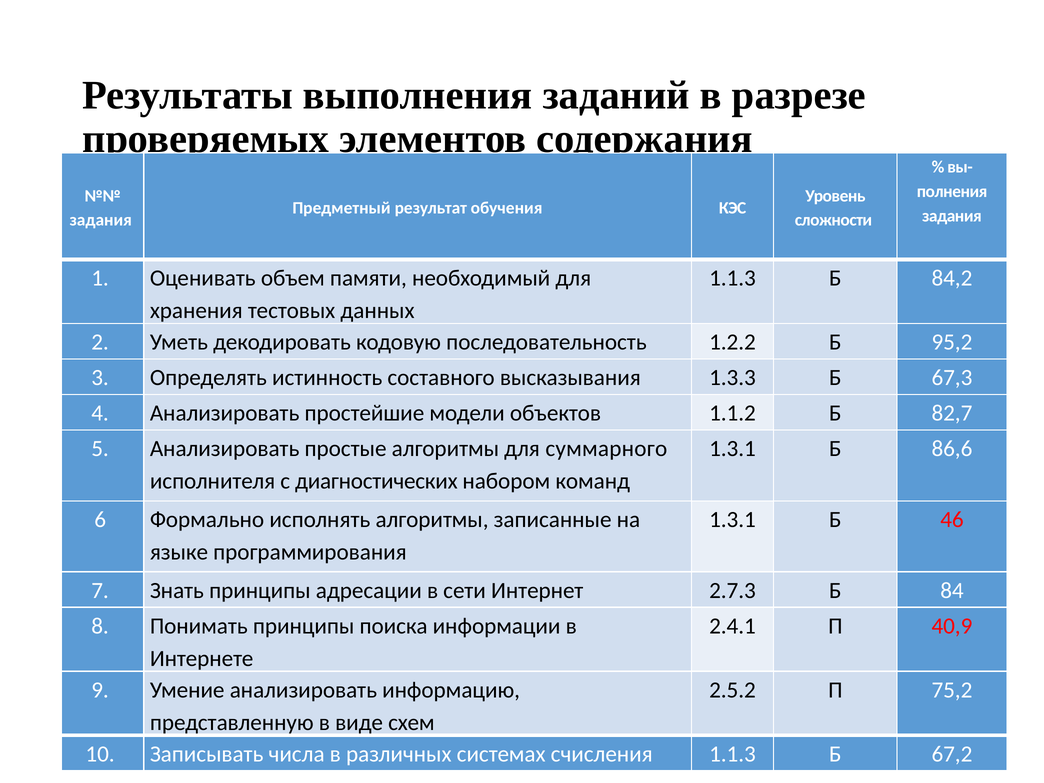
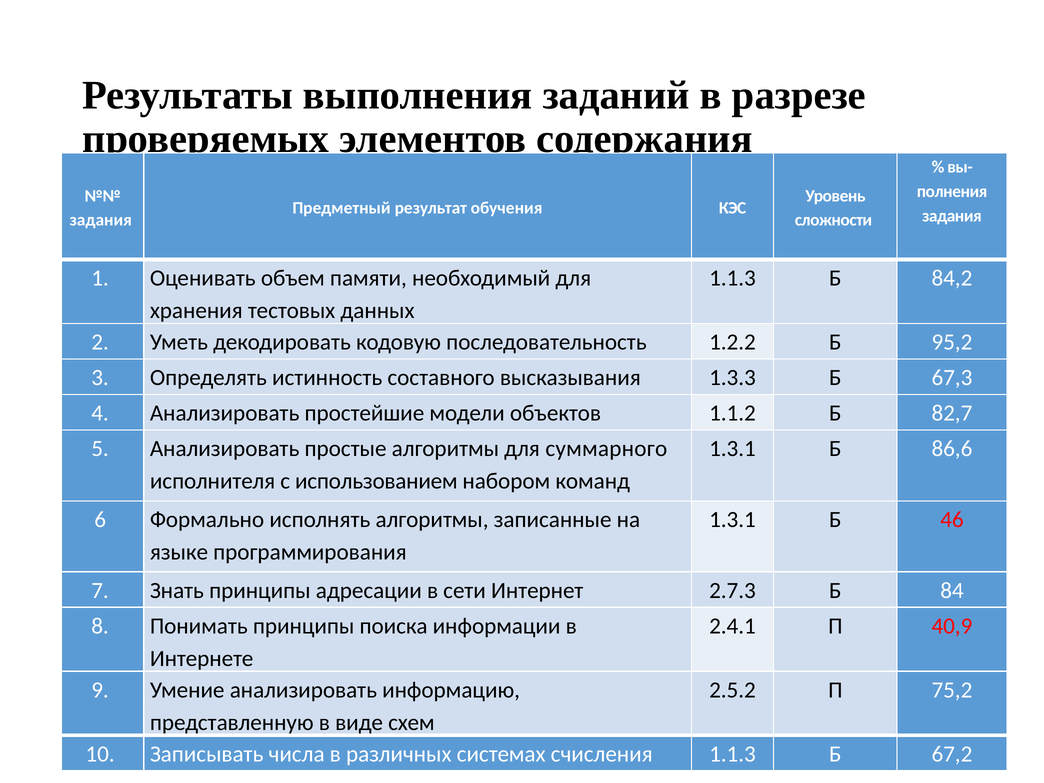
диагностических: диагностических -> использованием (376, 481)
